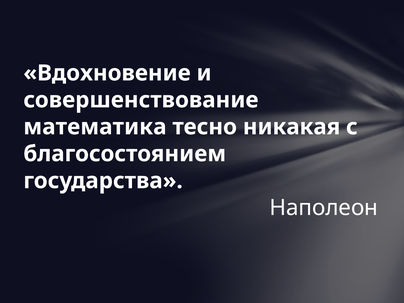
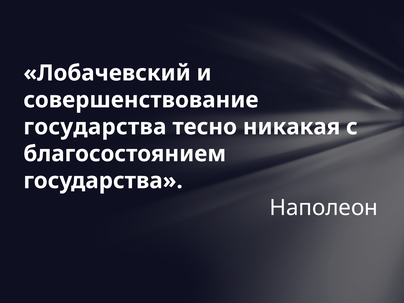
Вдохновение: Вдохновение -> Лобачевский (107, 73)
математика: математика -> государства (95, 127)
